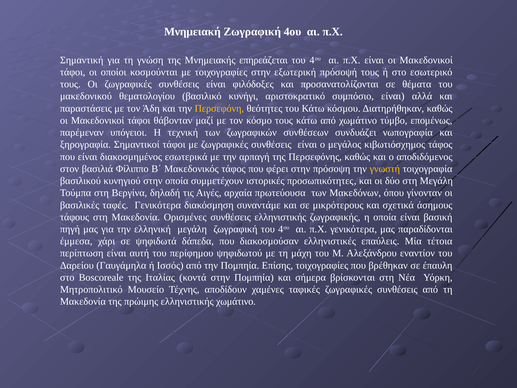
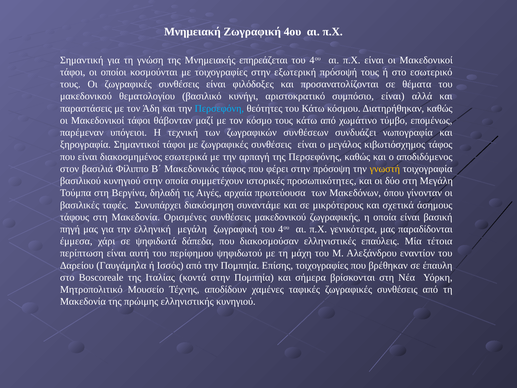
Περσεφόνη colour: yellow -> light blue (219, 108)
ταφές Γενικότερα: Γενικότερα -> Συνυπάρχει (158, 205)
συνθέσεις ελληνιστικής: ελληνιστικής -> μακεδονικού (280, 217)
ελληνιστικής χωμάτινο: χωμάτινο -> κυνηγιού (236, 301)
